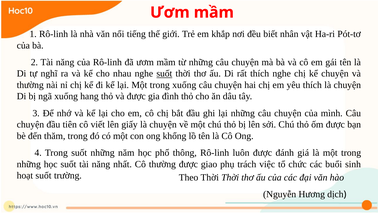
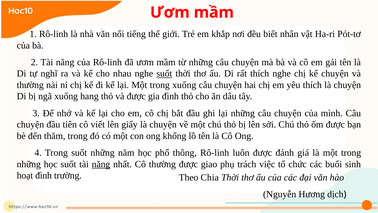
năng underline: none -> present (101, 164)
hoạt suốt: suốt -> đình (44, 175)
Theo Thời: Thời -> Chia (210, 177)
